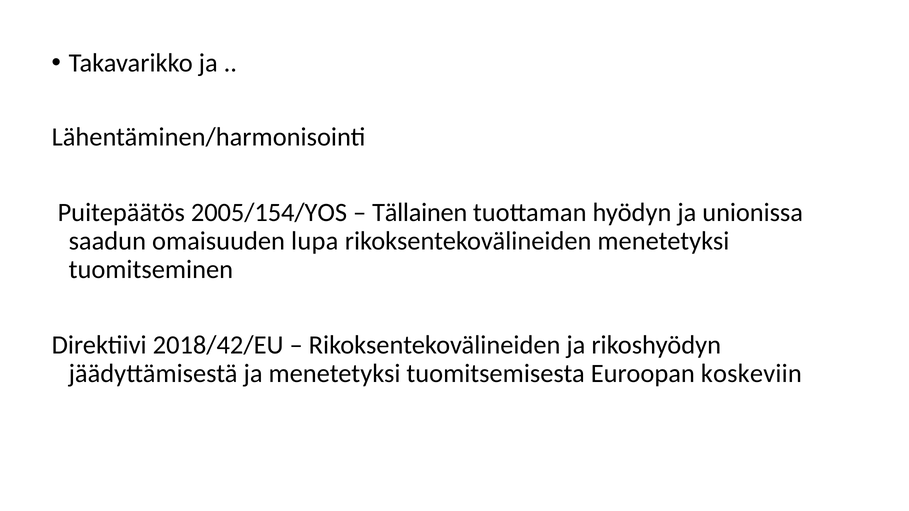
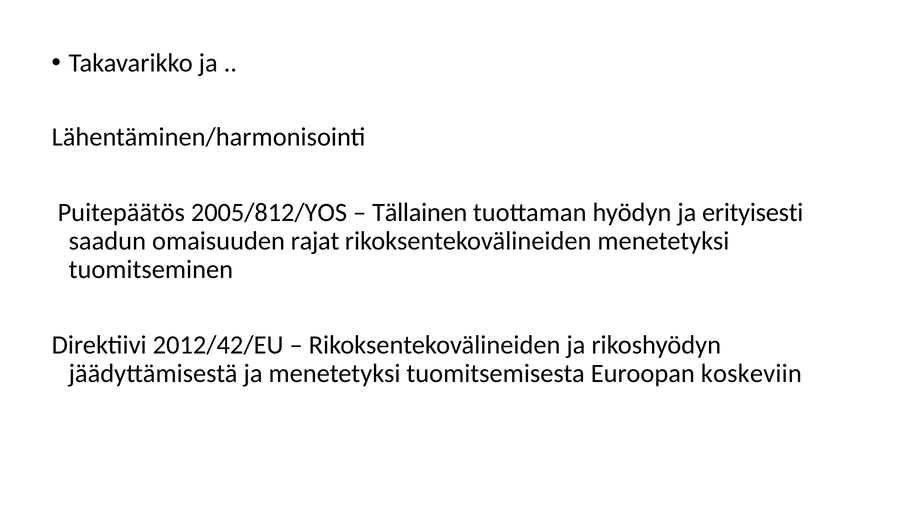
2005/154/YOS: 2005/154/YOS -> 2005/812/YOS (269, 212)
unionissa: unionissa -> erityisesti (753, 212)
lupa: lupa -> rajat (315, 241)
2018/42/EU: 2018/42/EU -> 2012/42/EU (218, 345)
